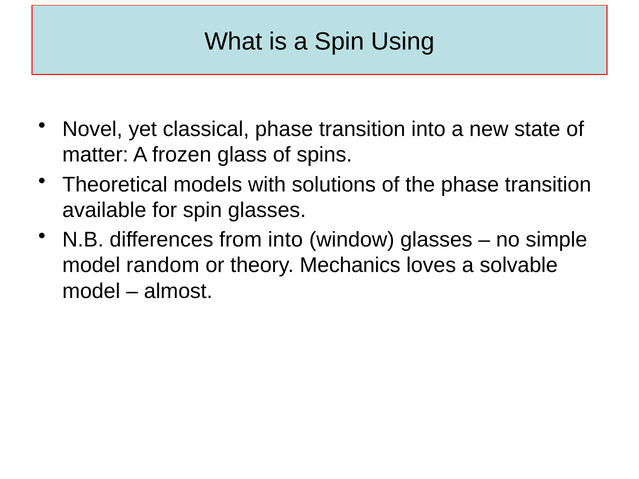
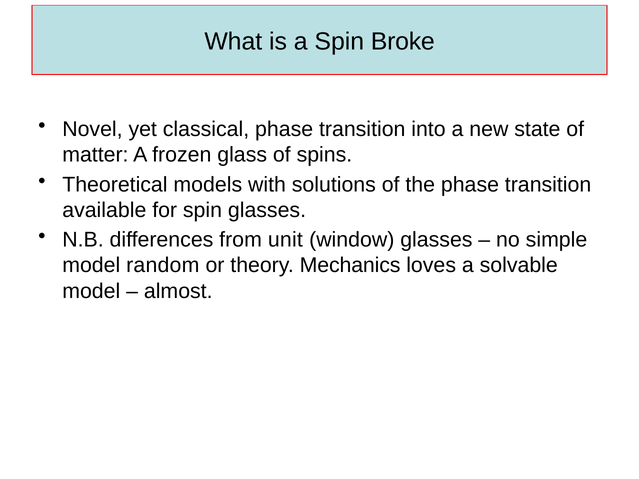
Using: Using -> Broke (403, 42)
from into: into -> unit (285, 240)
